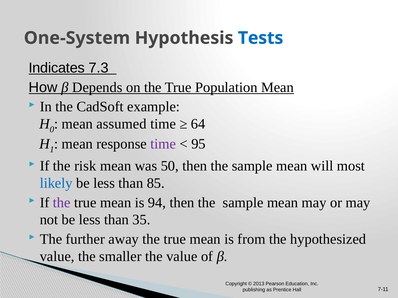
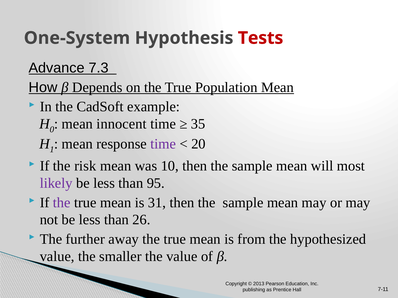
Tests colour: blue -> red (261, 38)
Indicates: Indicates -> Advance (57, 68)
assumed: assumed -> innocent (122, 124)
64: 64 -> 35 (198, 124)
95: 95 -> 20 (198, 144)
50: 50 -> 10 (170, 166)
likely colour: blue -> purple (56, 183)
85: 85 -> 95 (156, 183)
94: 94 -> 31 (157, 203)
35: 35 -> 26 (141, 220)
